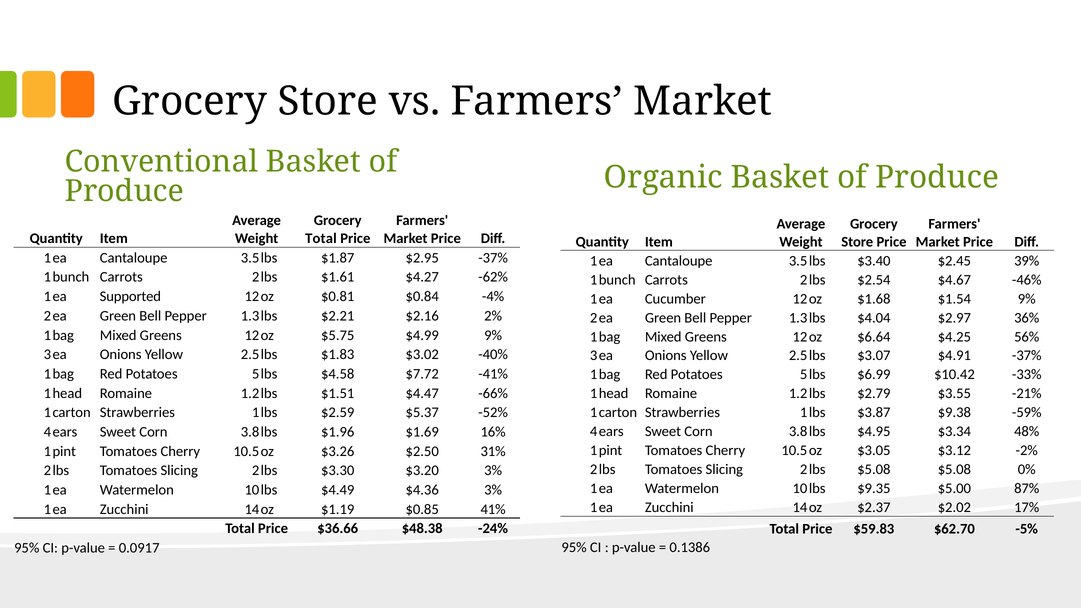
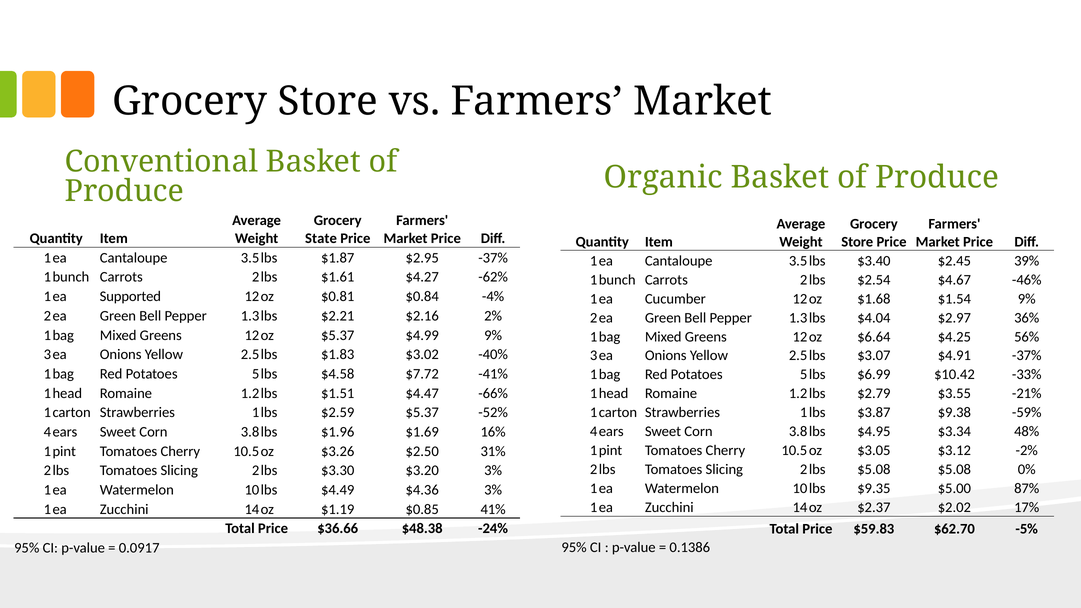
Total: Total -> State (321, 239)
$5.75: $5.75 -> $5.37 (338, 335)
